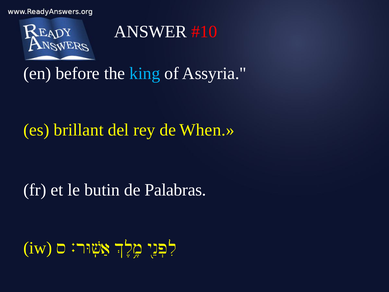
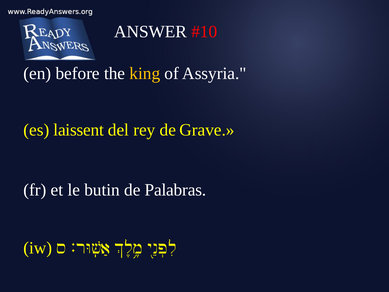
king colour: light blue -> yellow (145, 73)
brillant: brillant -> laissent (79, 130)
When: When -> Grave (207, 130)
